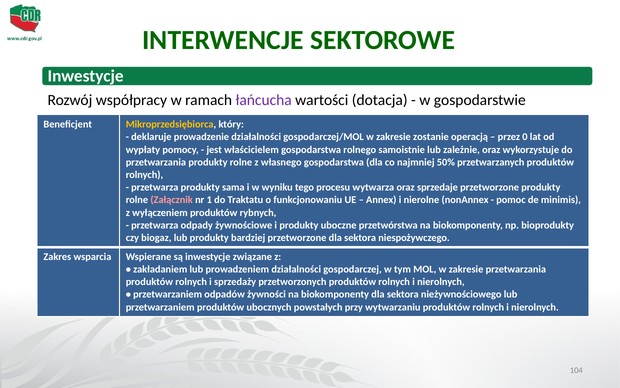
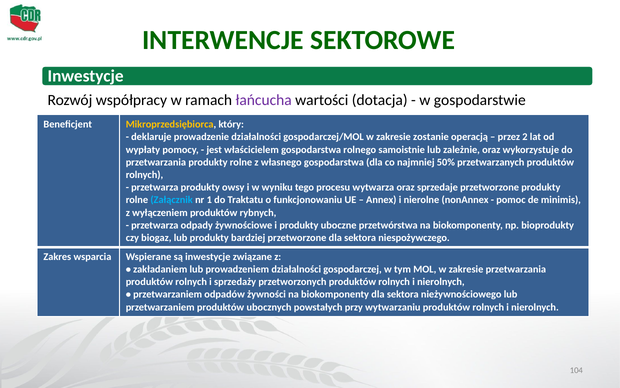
0: 0 -> 2 (525, 137)
sama: sama -> owsy (233, 187)
Załącznik colour: pink -> light blue (172, 200)
